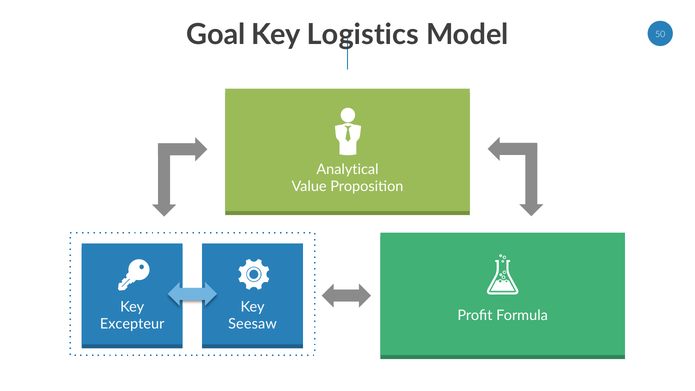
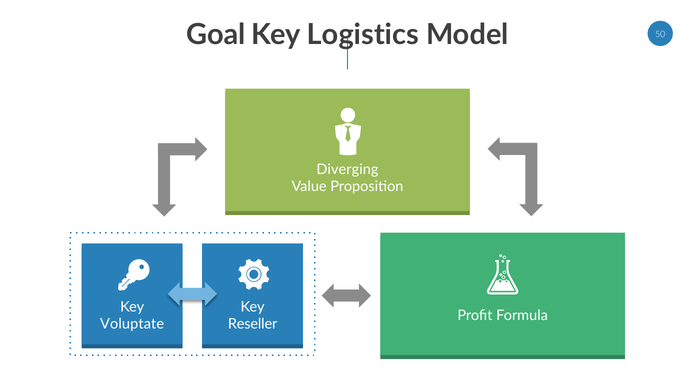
Analytical: Analytical -> Diverging (347, 169)
Excepteur: Excepteur -> Voluptate (132, 324)
Seesaw: Seesaw -> Reseller (253, 324)
